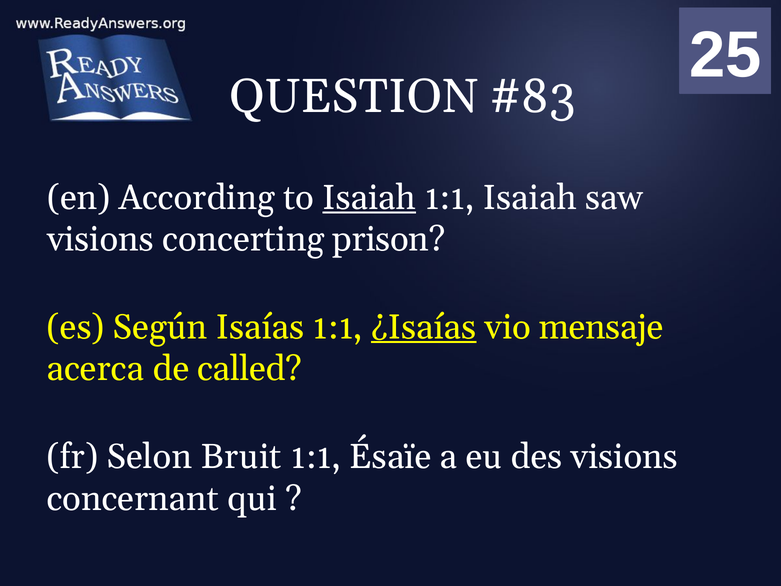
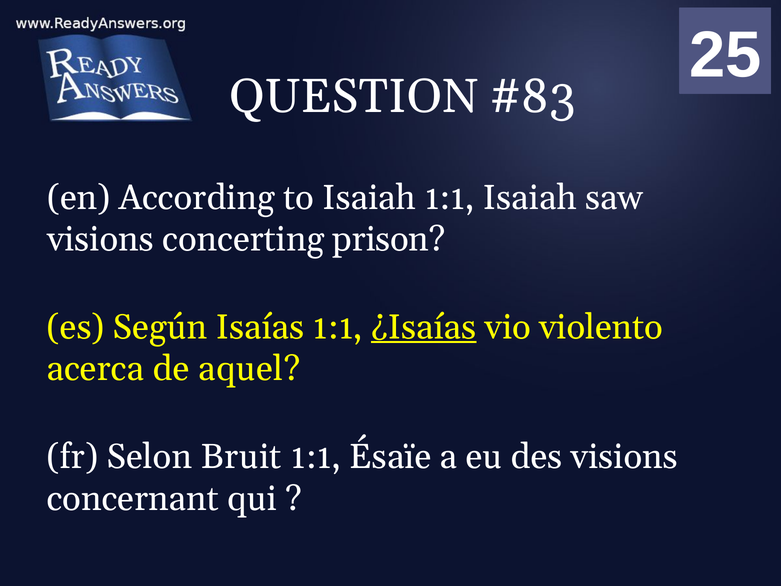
Isaiah underline: present -> none (369, 198)
mensaje: mensaje -> violento (601, 327)
called: called -> aquel (249, 369)
